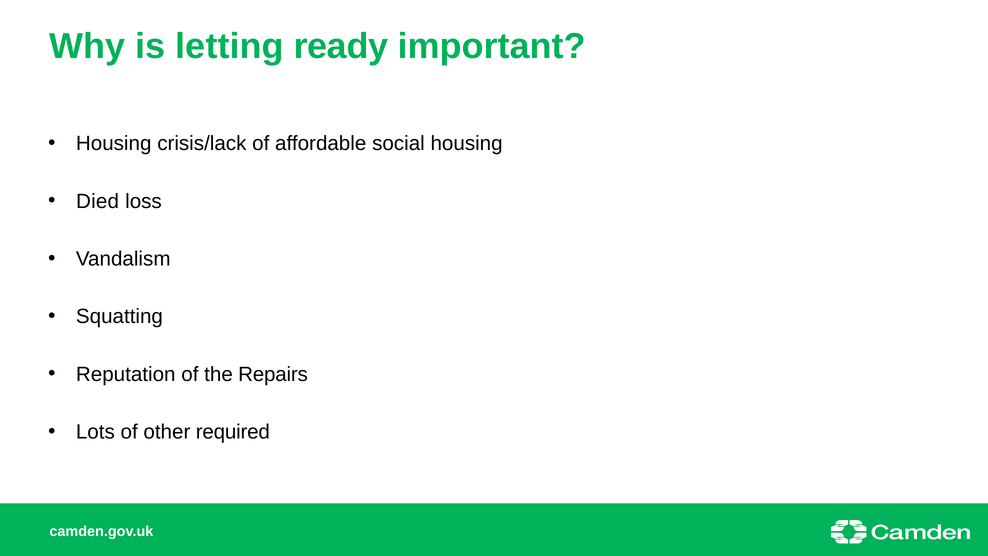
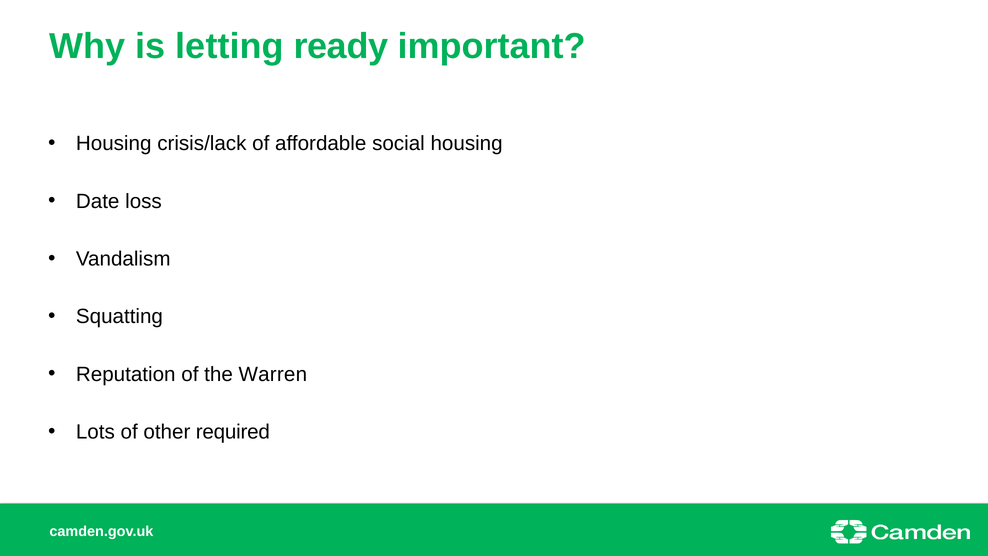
Died: Died -> Date (98, 201)
Repairs: Repairs -> Warren (273, 374)
